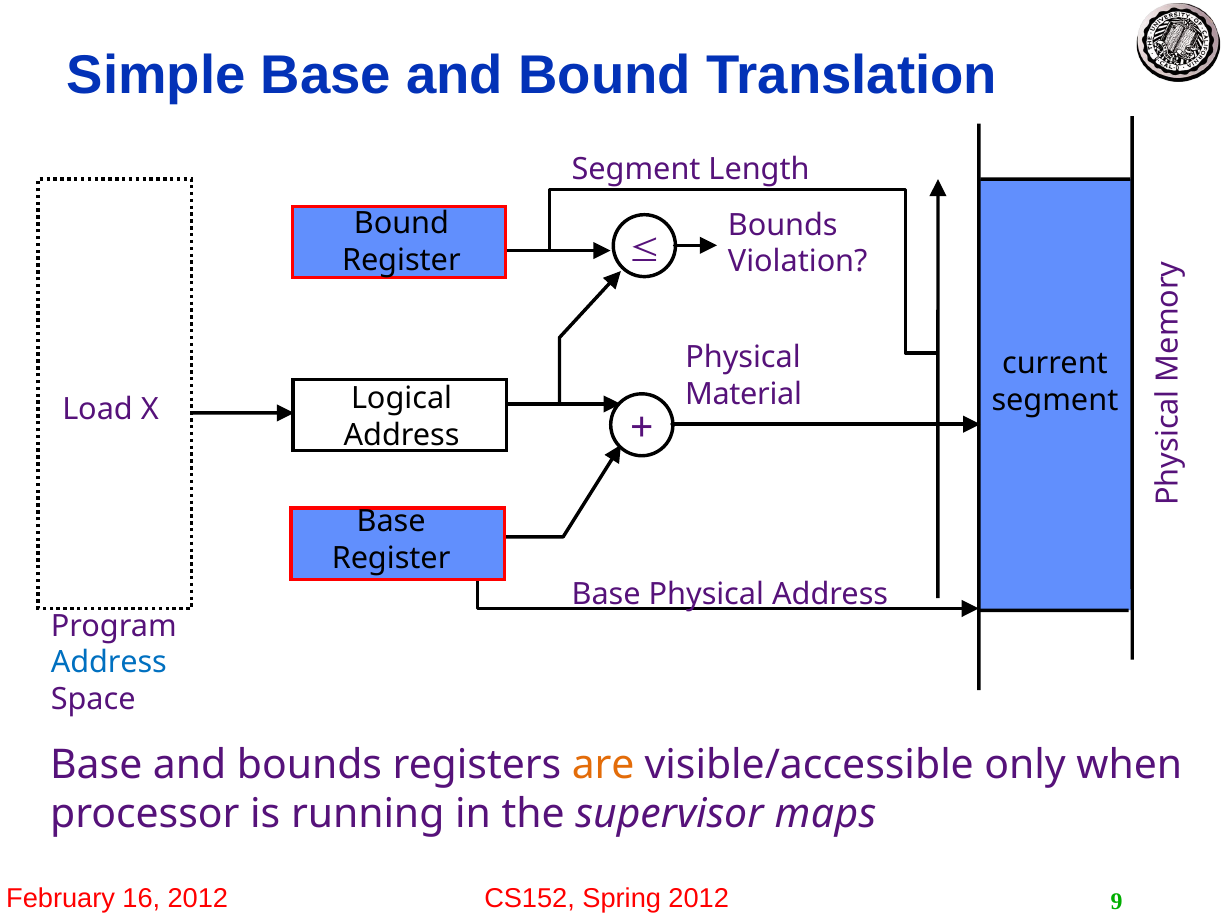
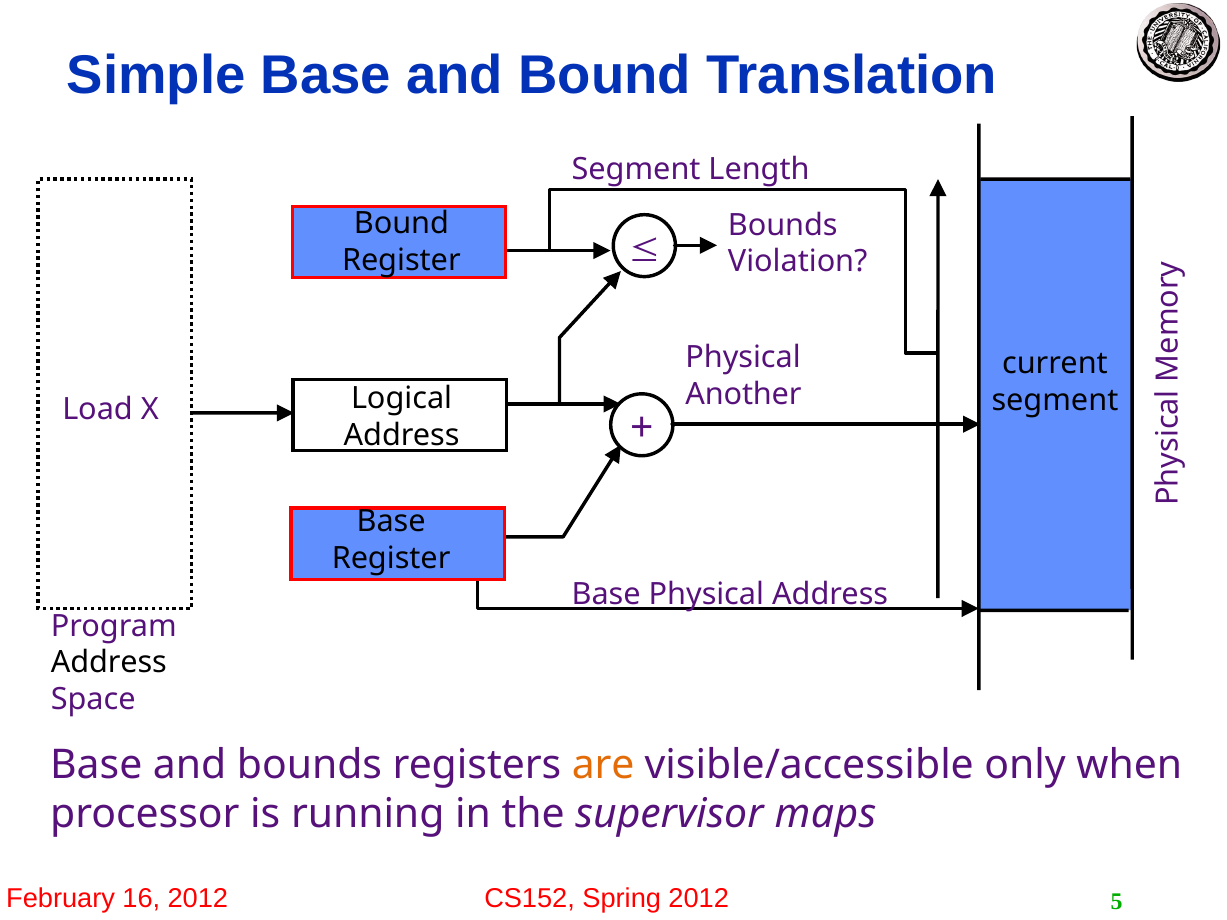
Material: Material -> Another (743, 395)
Address colour: blue -> black (109, 663)
9: 9 -> 5 (1117, 902)
